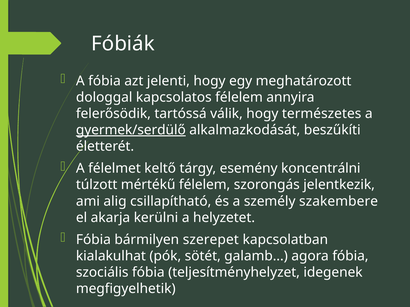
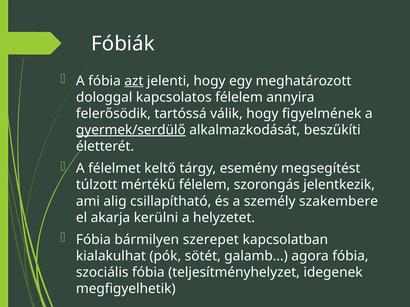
azt underline: none -> present (134, 81)
természetes: természetes -> figyelmének (322, 114)
koncentrálni: koncentrálni -> megsegítést (321, 169)
